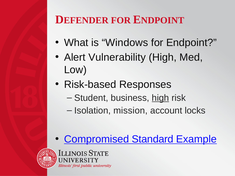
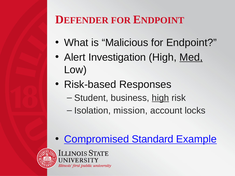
Windows: Windows -> Malicious (125, 43)
Vulnerability: Vulnerability -> Investigation (117, 57)
Med underline: none -> present (191, 57)
